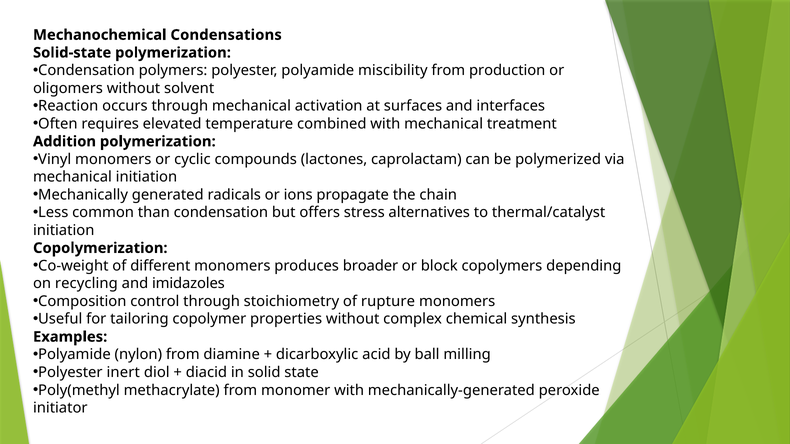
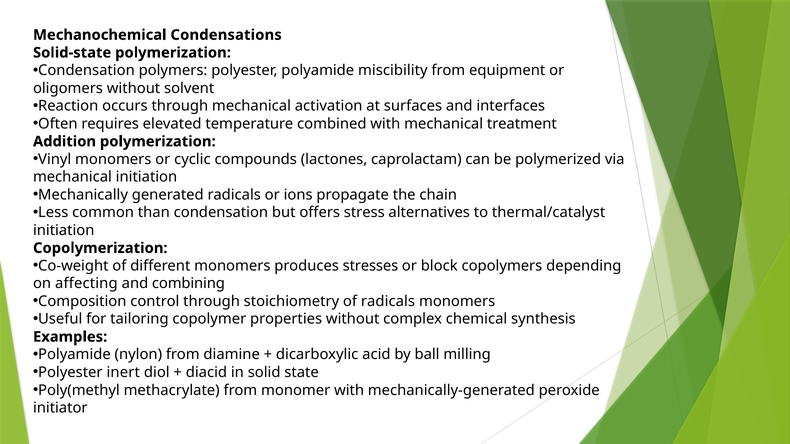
production: production -> equipment (507, 71)
broader: broader -> stresses (370, 266)
recycling: recycling -> affecting (86, 284)
imidazoles: imidazoles -> combining (188, 284)
of rupture: rupture -> radicals (388, 302)
